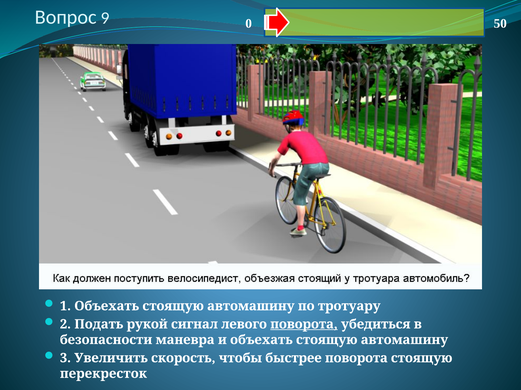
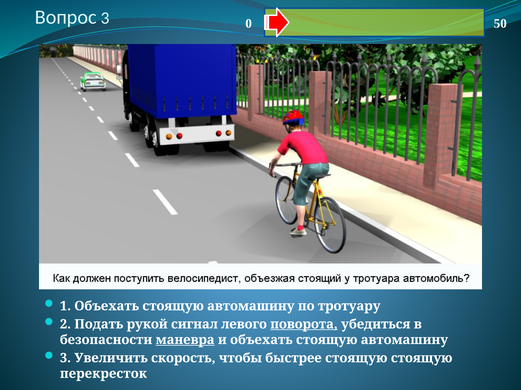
Вопрос 9: 9 -> 3 (105, 18)
маневра underline: none -> present (185, 340)
быстрее поворота: поворота -> стоящую (356, 359)
